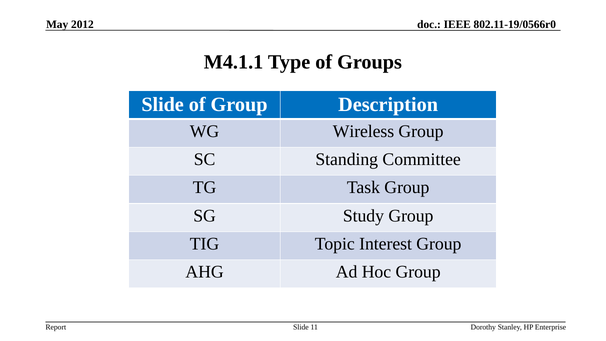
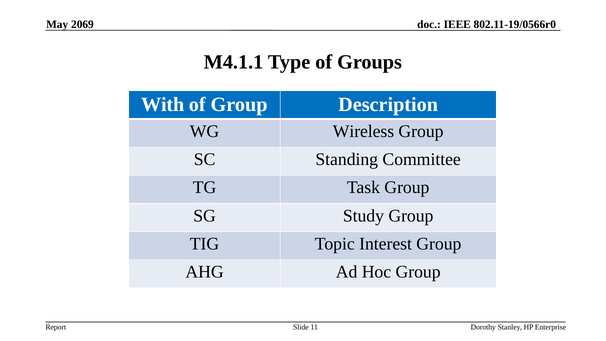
2012: 2012 -> 2069 (82, 24)
Slide: Slide -> With (163, 105)
